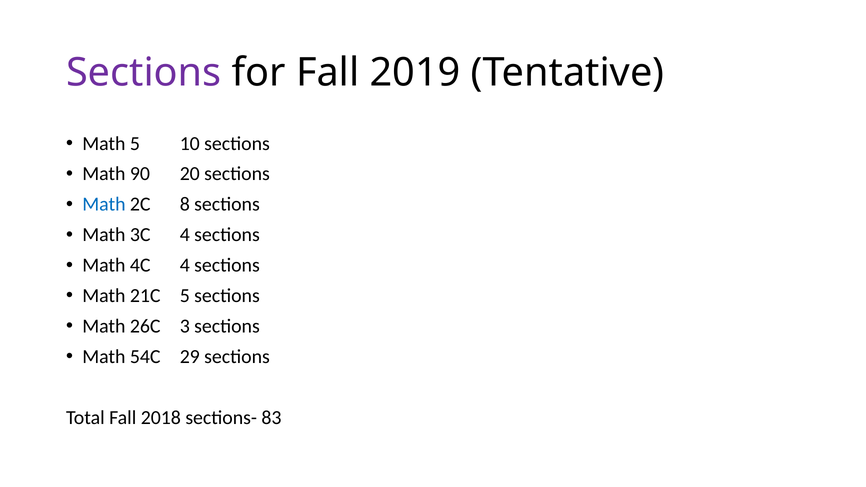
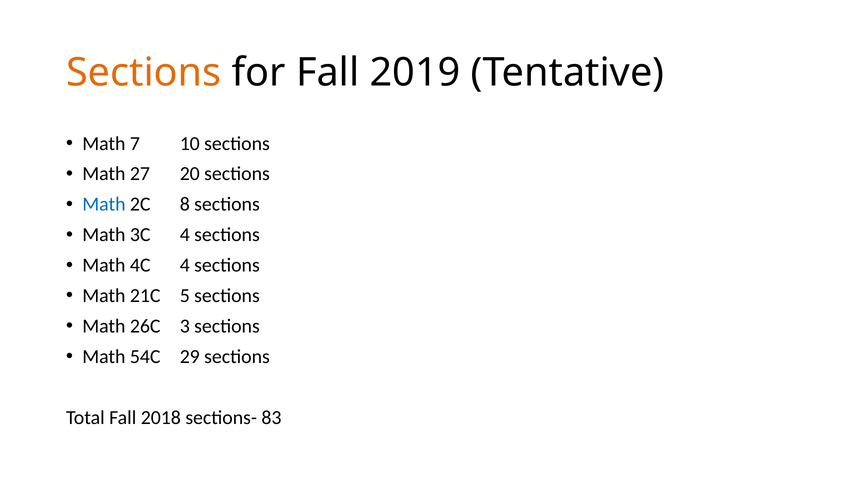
Sections colour: purple -> orange (144, 73)
Math 5: 5 -> 7 (135, 144)
90: 90 -> 27 (140, 174)
